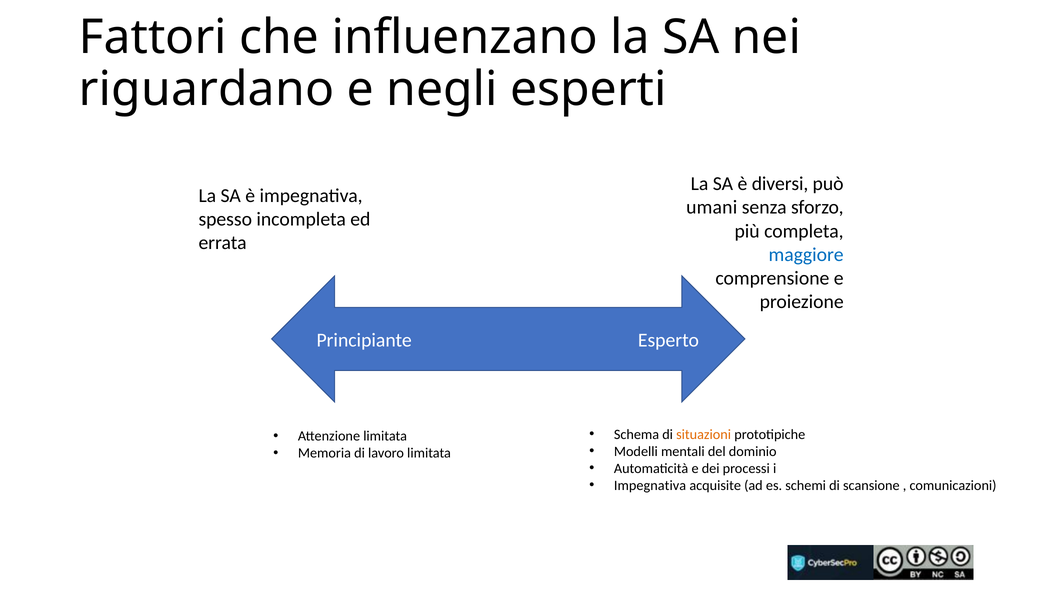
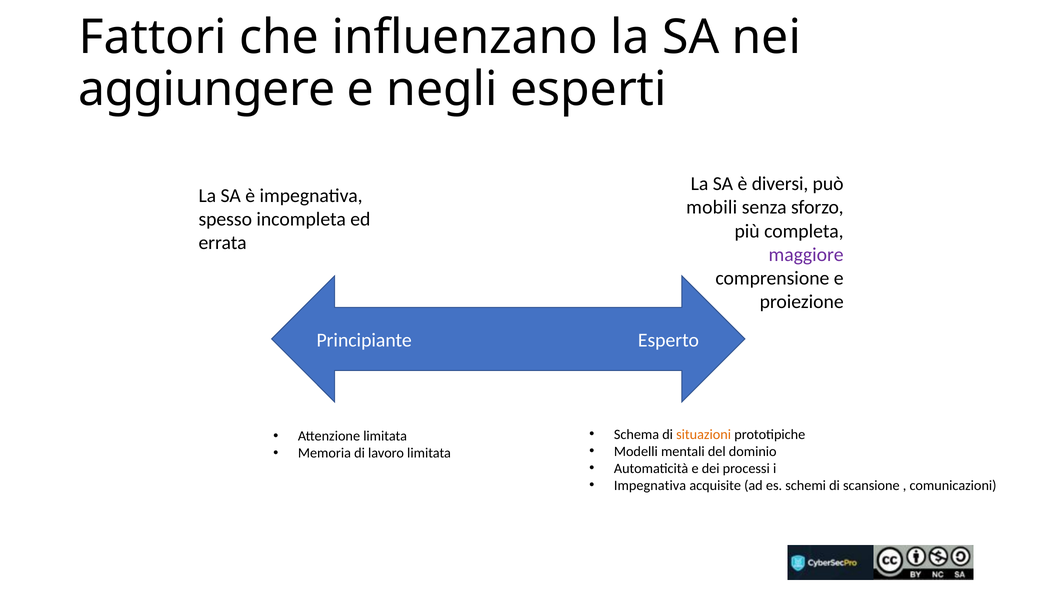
riguardano: riguardano -> aggiungere (207, 89)
umani: umani -> mobili (712, 207)
maggiore colour: blue -> purple (806, 255)
